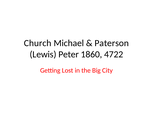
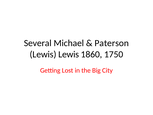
Church: Church -> Several (38, 43)
Lewis Peter: Peter -> Lewis (69, 54)
4722: 4722 -> 1750 (114, 54)
